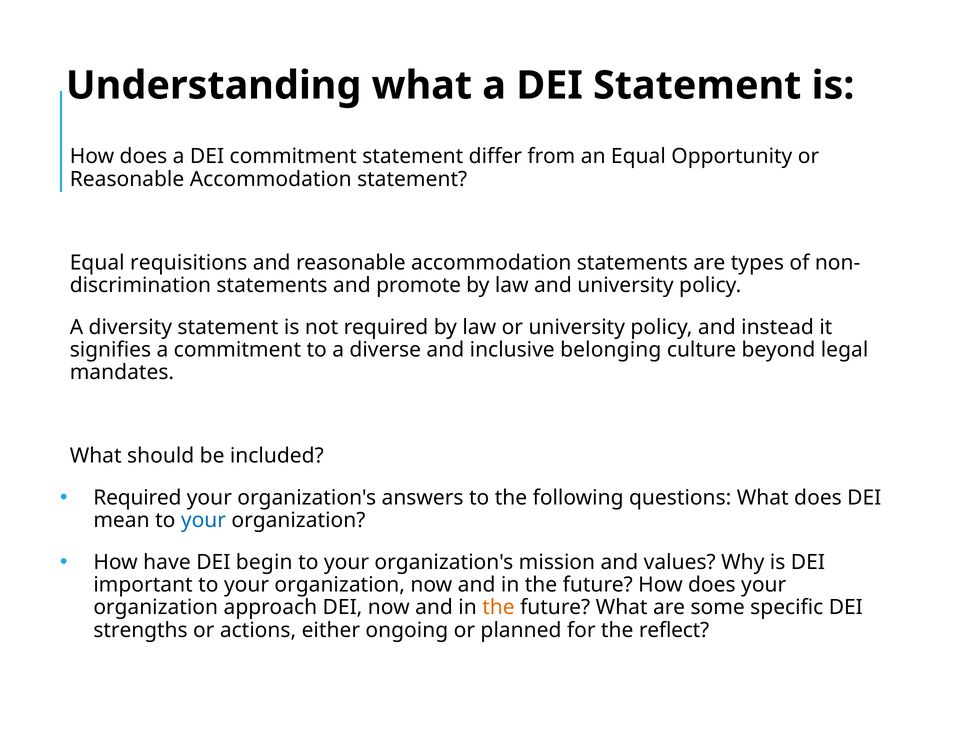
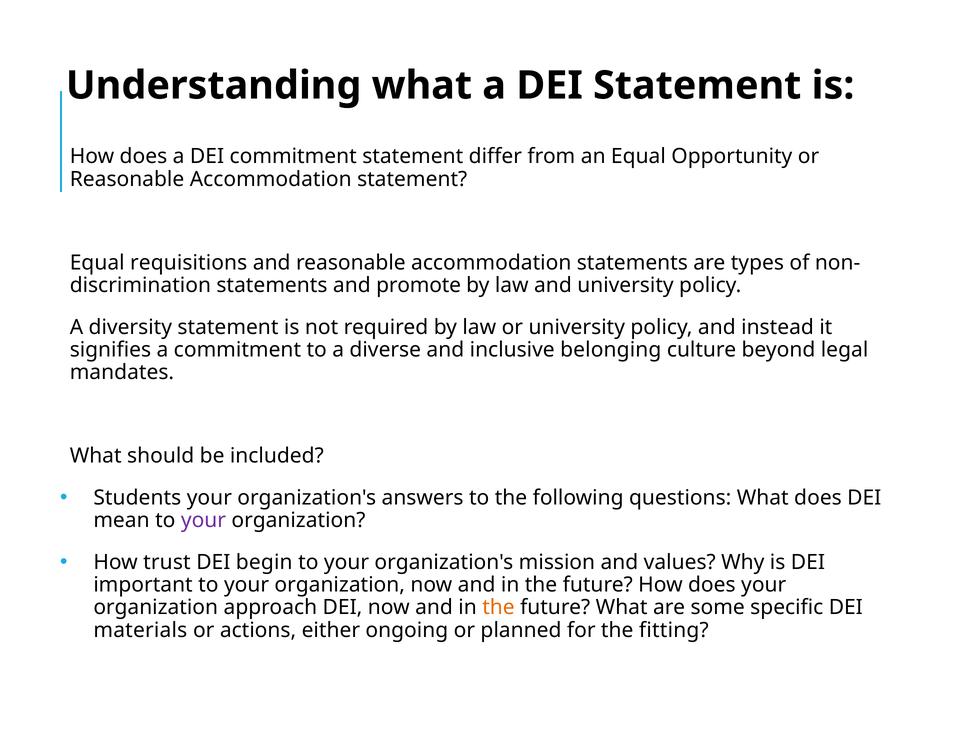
Required: Required -> Students (137, 498)
your colour: blue -> purple (203, 520)
have: have -> trust (167, 562)
strengths: strengths -> materials (140, 630)
reflect: reflect -> fitting (674, 630)
